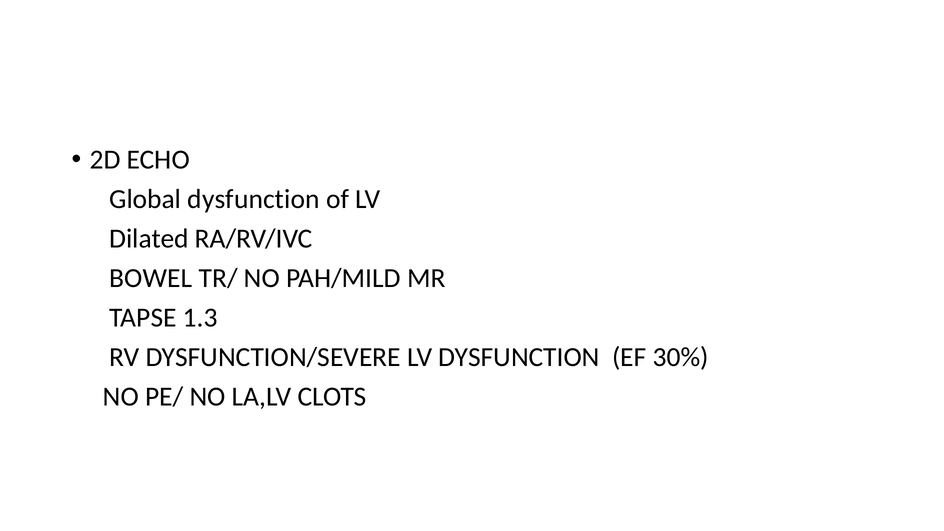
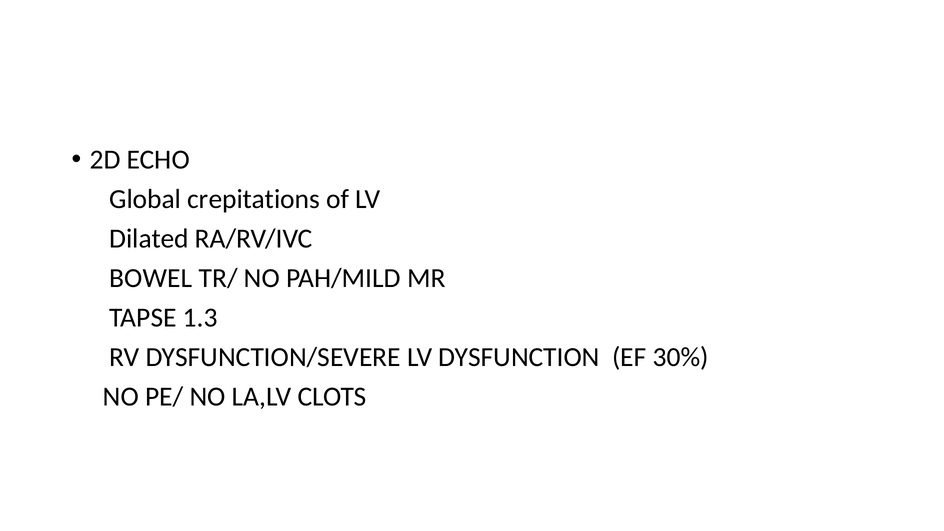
Global dysfunction: dysfunction -> crepitations (254, 199)
